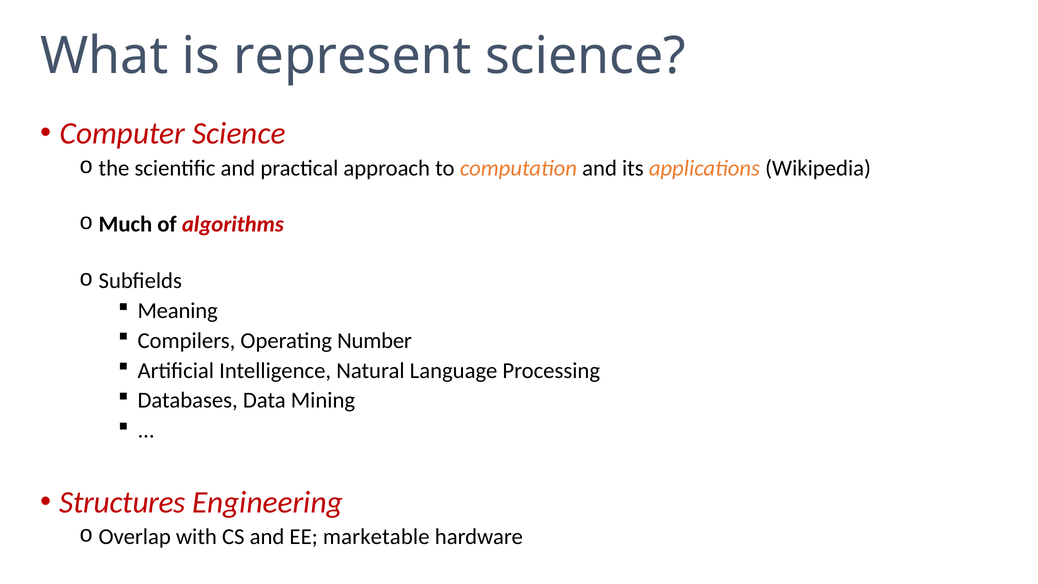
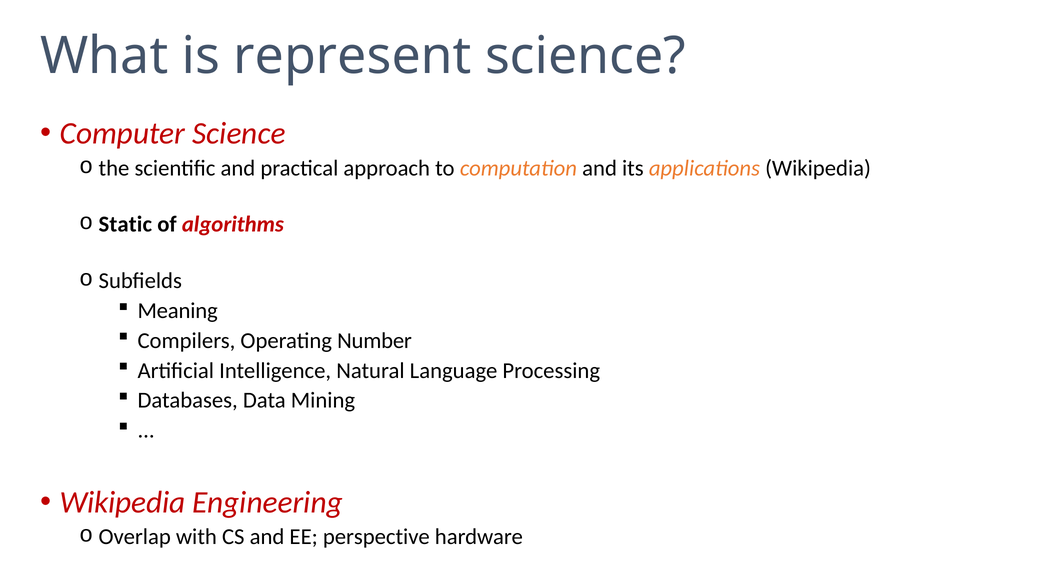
Much: Much -> Static (125, 224)
Structures: Structures -> Wikipedia (122, 502)
marketable: marketable -> perspective (376, 537)
